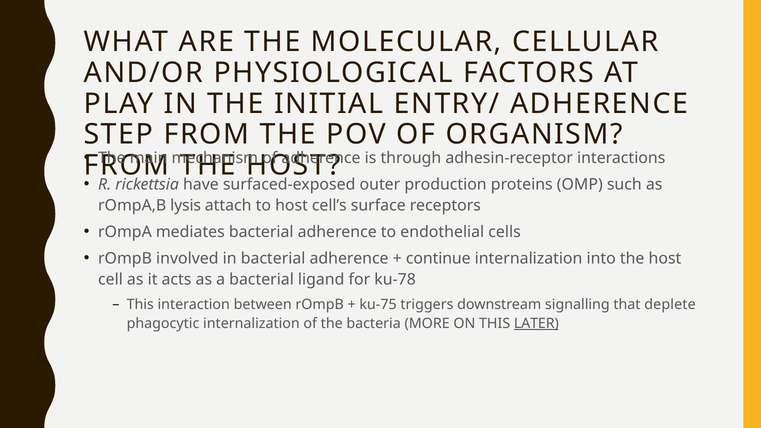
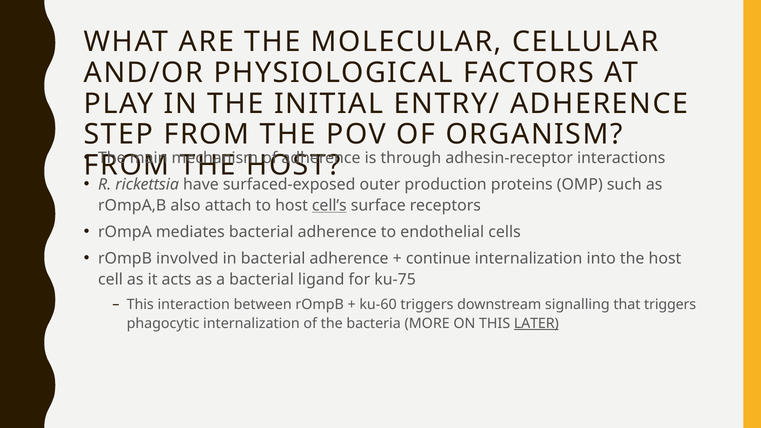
lysis: lysis -> also (186, 205)
cell’s underline: none -> present (329, 205)
ku-78: ku-78 -> ku-75 (395, 279)
ku-75: ku-75 -> ku-60 (378, 305)
that deplete: deplete -> triggers (670, 305)
